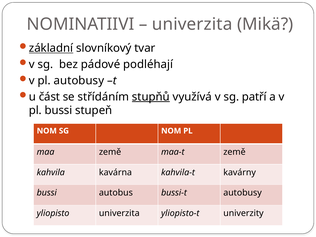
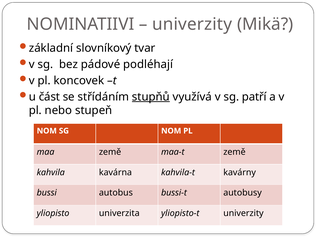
univerzita: univerzita -> univerzity (192, 24)
základní underline: present -> none (51, 48)
pl autobusy: autobusy -> koncovek (79, 81)
pl bussi: bussi -> nebo (58, 110)
